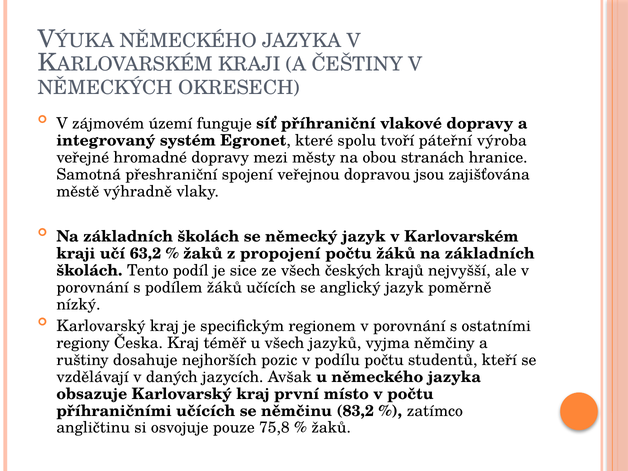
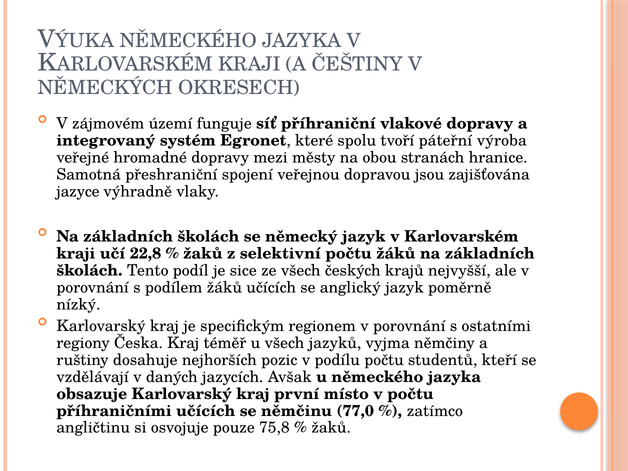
městě: městě -> jazyce (78, 191)
63,2: 63,2 -> 22,8 (145, 254)
propojení: propojení -> selektivní (280, 254)
83,2: 83,2 -> 77,0 (355, 411)
